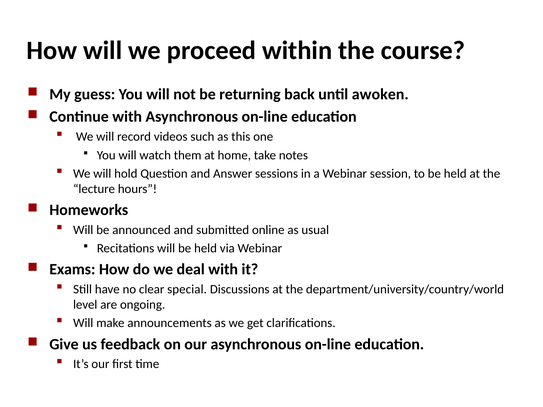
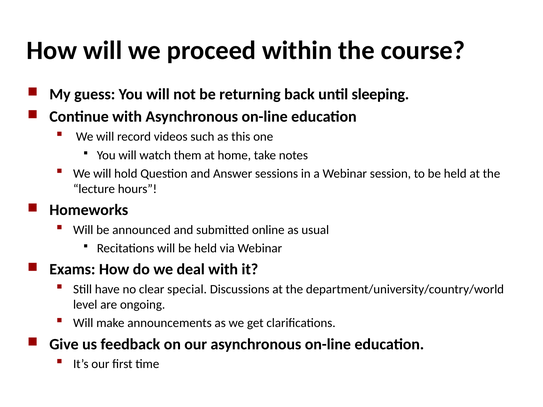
awoken: awoken -> sleeping (380, 94)
